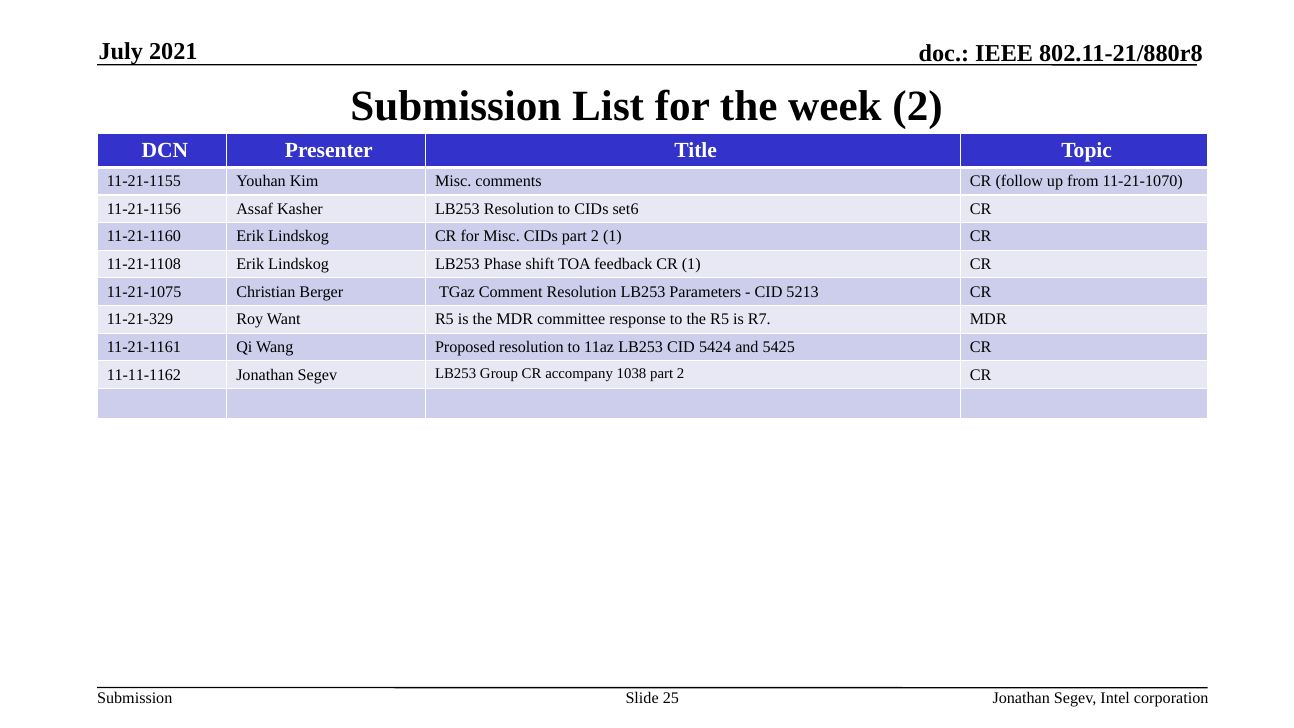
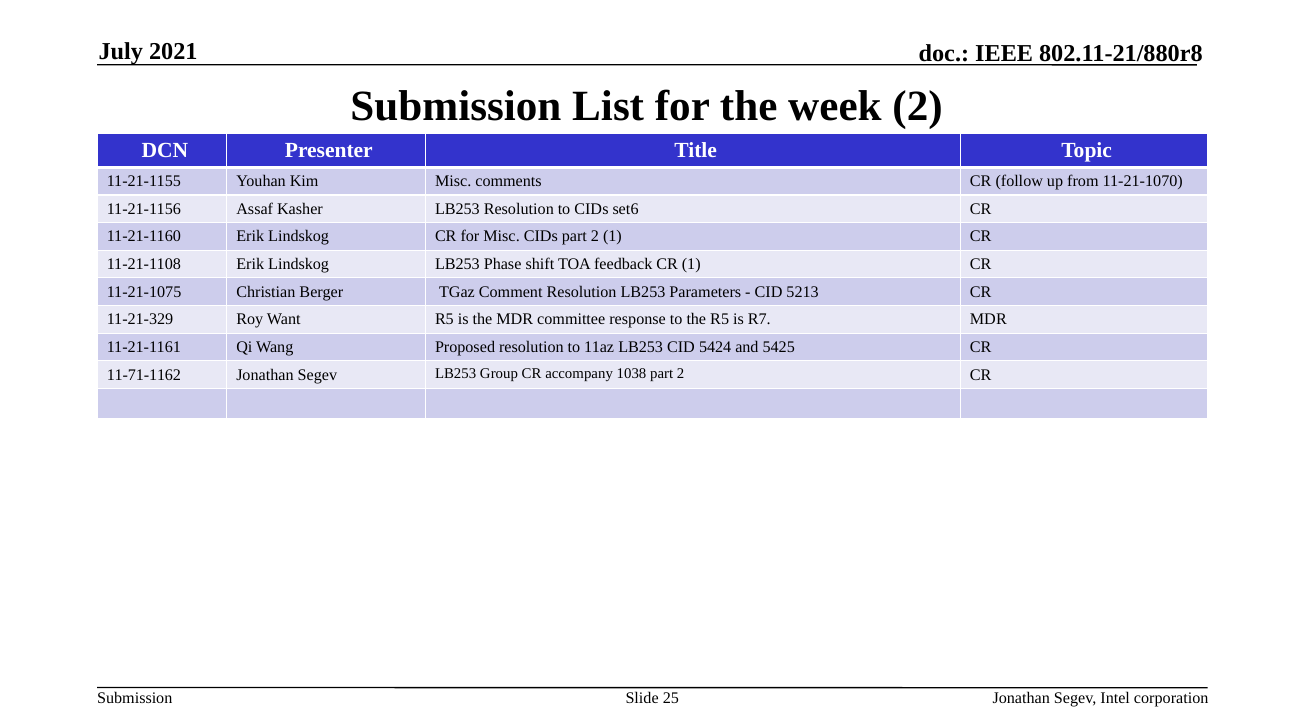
11-11-1162: 11-11-1162 -> 11-71-1162 (144, 375)
